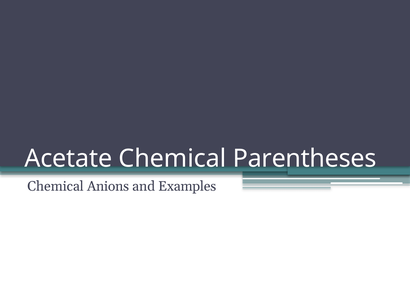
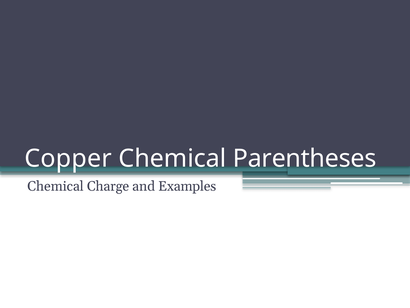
Acetate: Acetate -> Copper (68, 158)
Anions: Anions -> Charge (108, 186)
